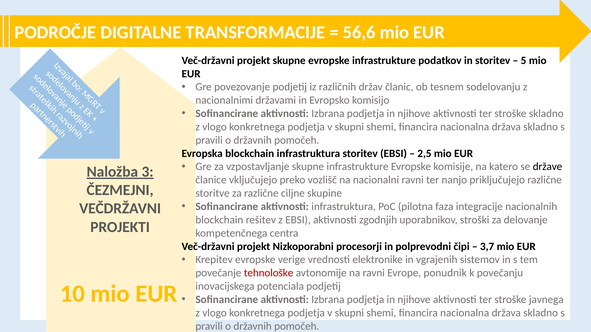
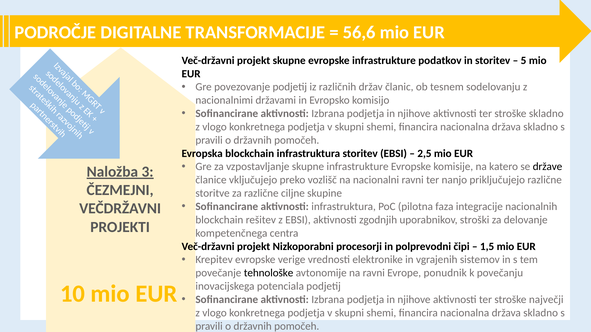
3,7: 3,7 -> 1,5 (487, 247)
tehnološke colour: red -> black (269, 273)
javnega: javnega -> največji (546, 300)
